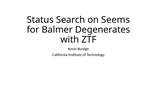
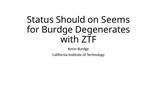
Search: Search -> Should (71, 20)
for Balmer: Balmer -> Burdge (57, 30)
